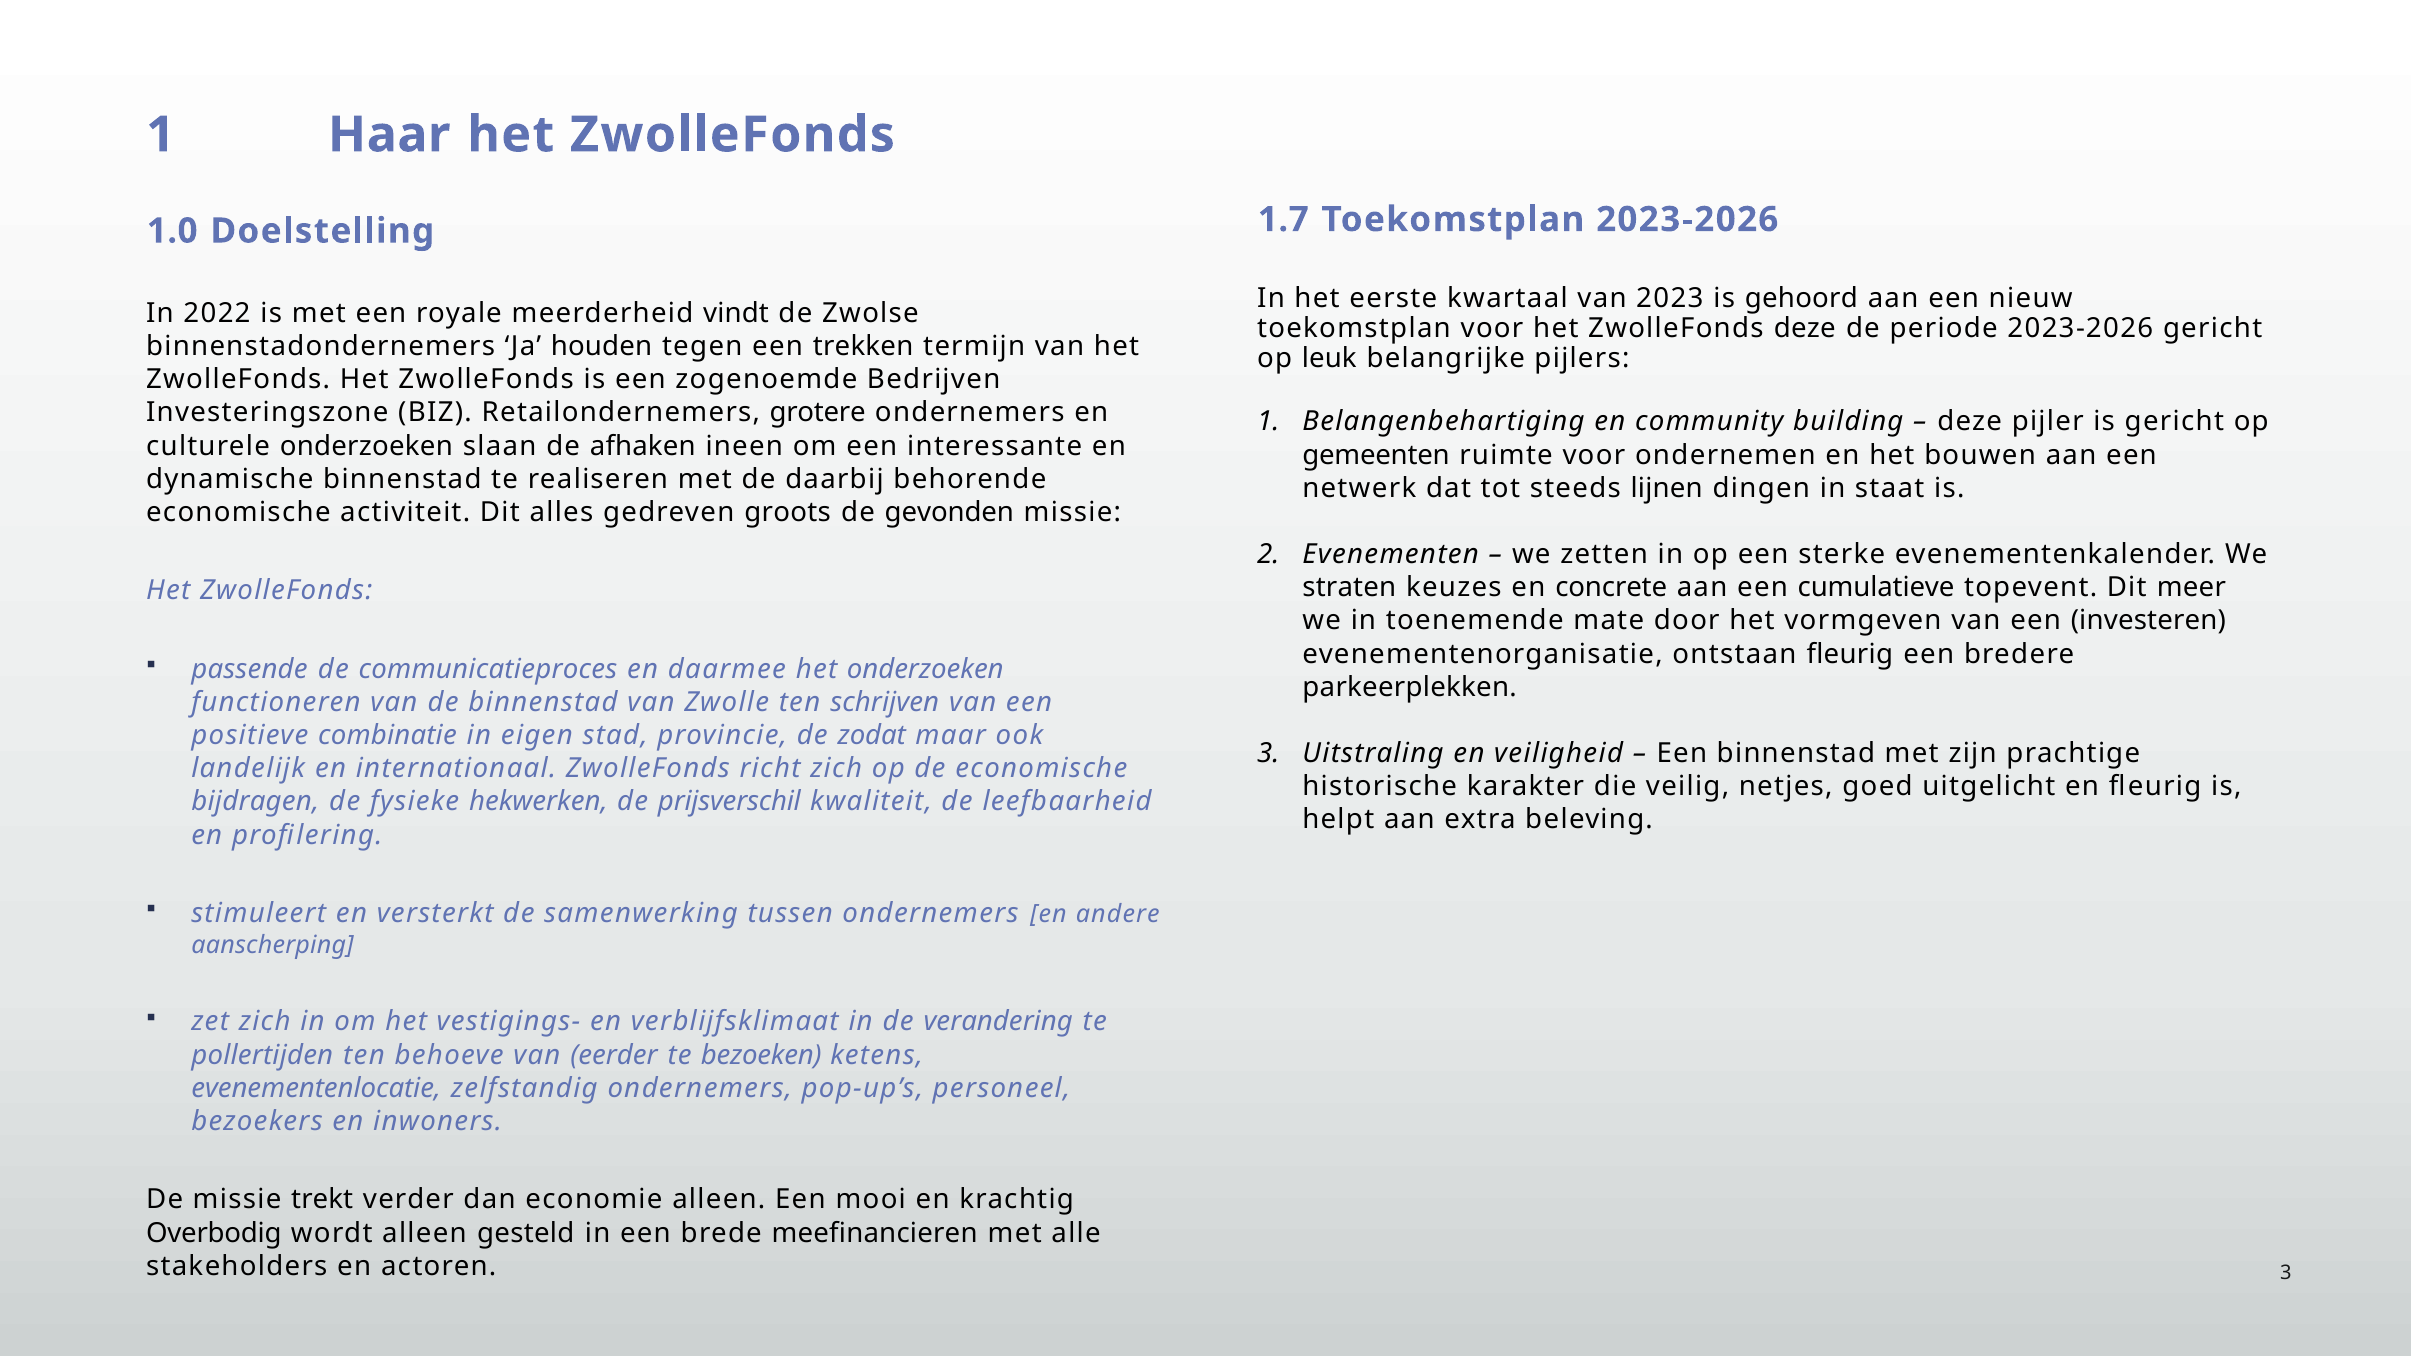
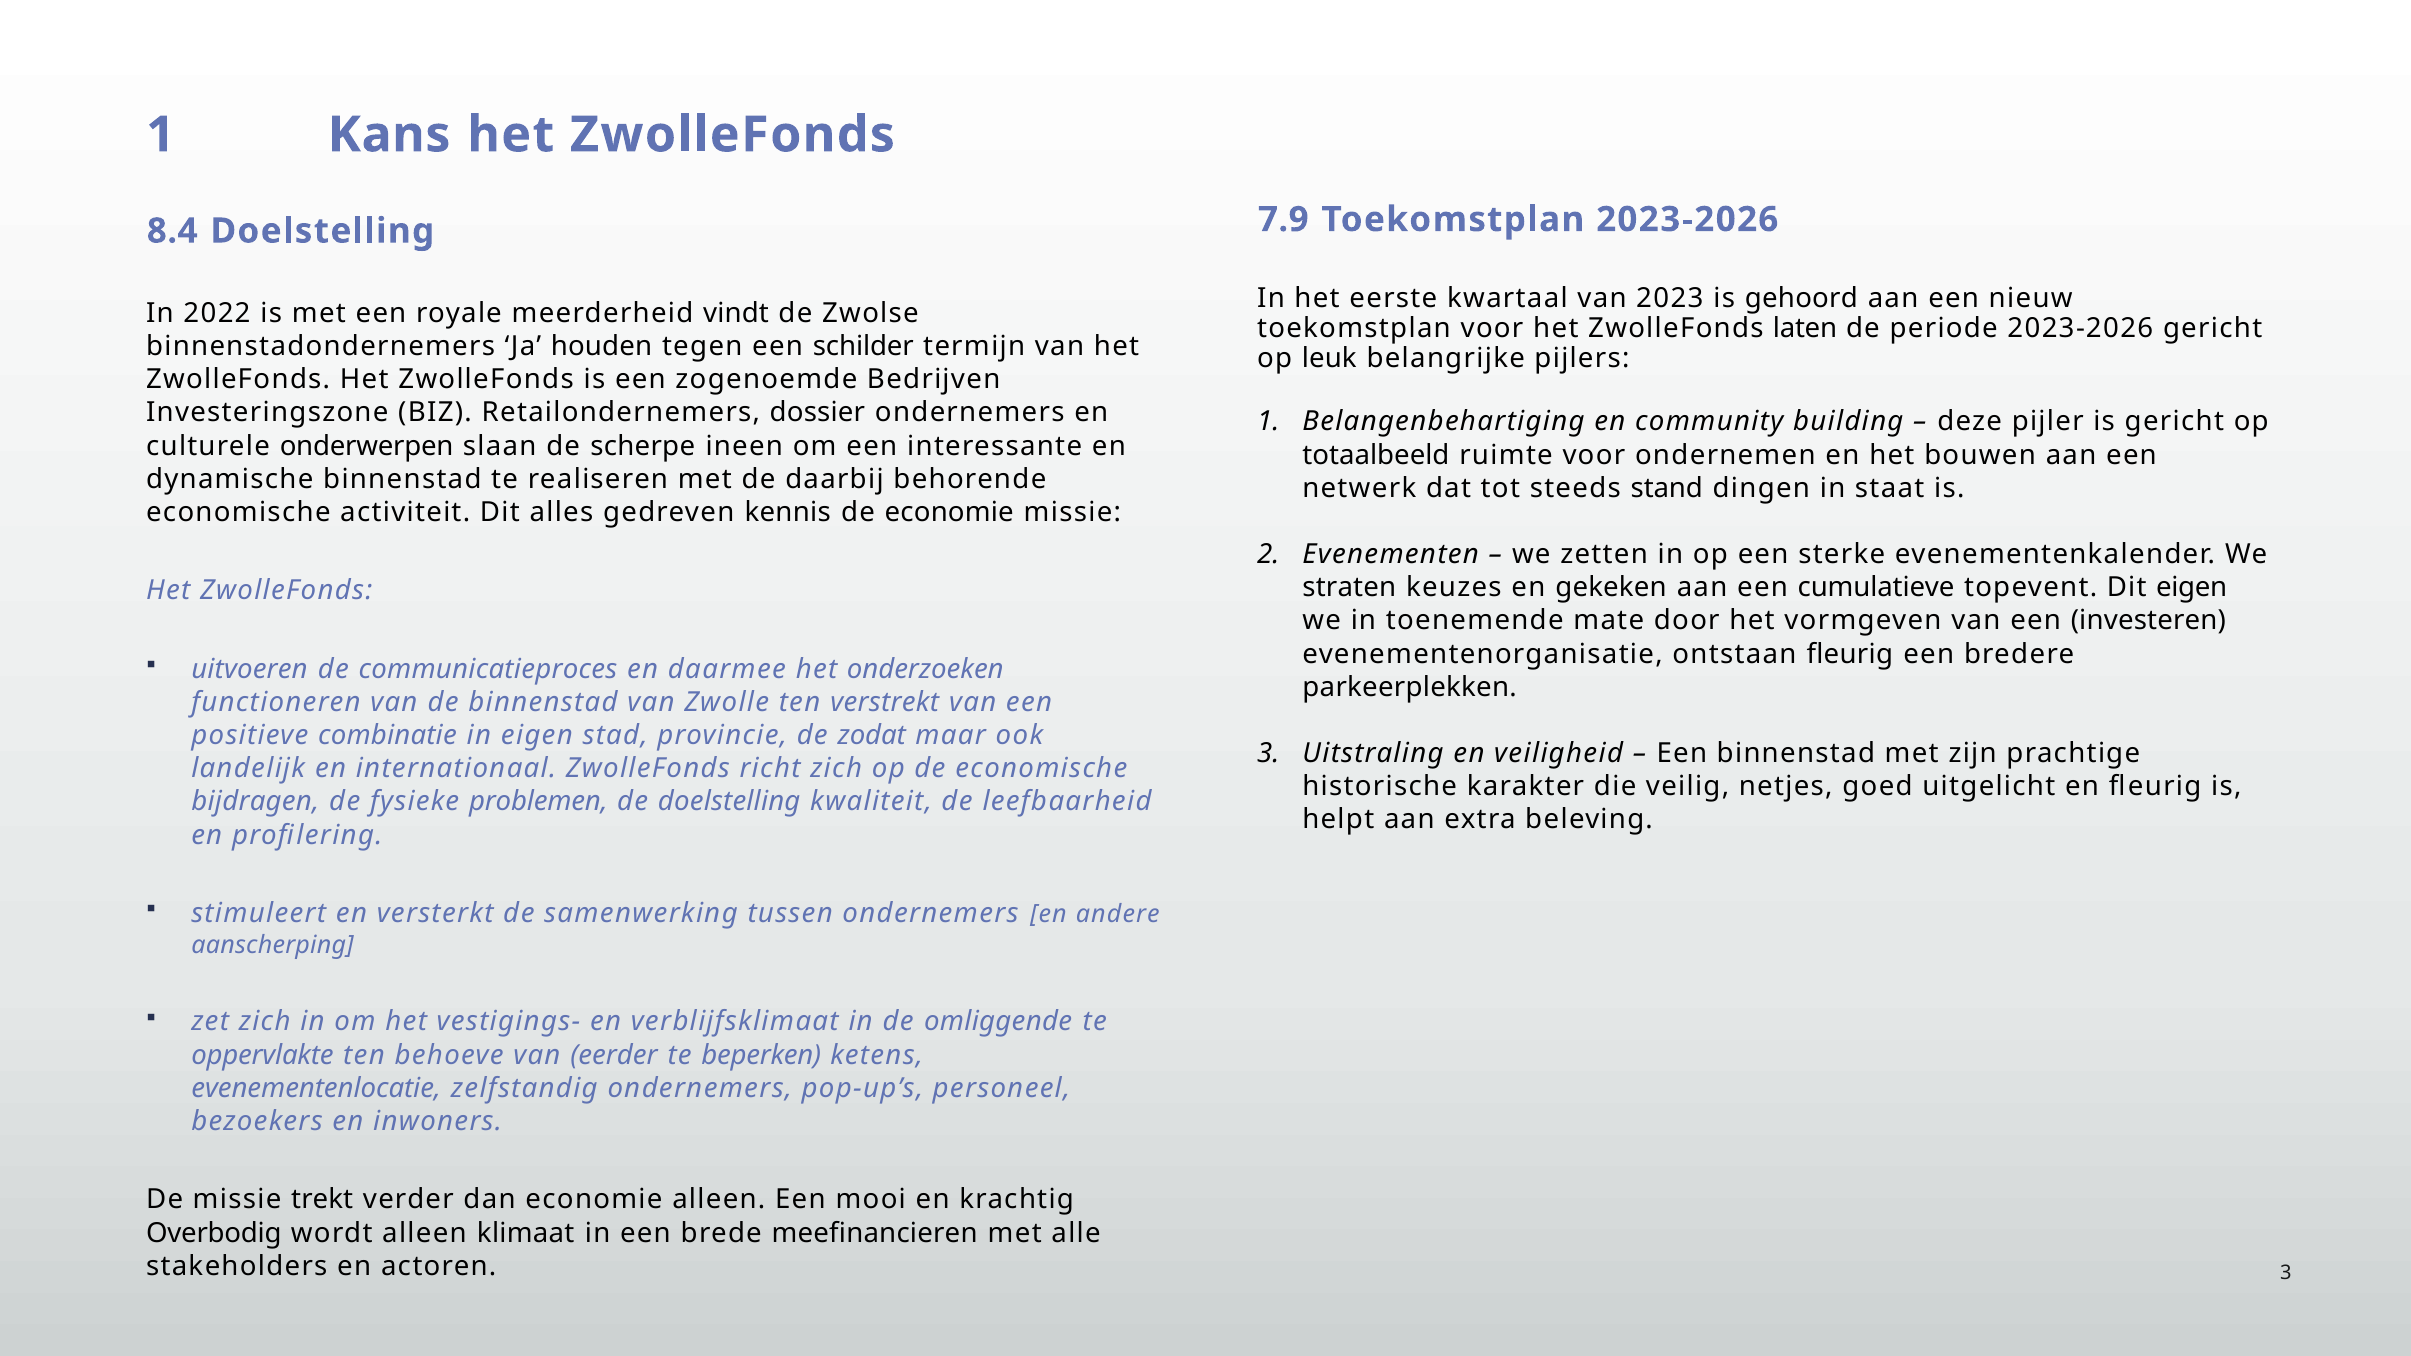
Haar: Haar -> Kans (389, 135)
1.7: 1.7 -> 7.9 (1283, 220)
1.0: 1.0 -> 8.4 (172, 231)
ZwolleFonds deze: deze -> laten (1805, 329)
trekken: trekken -> schilder (863, 347)
grotere: grotere -> dossier (817, 413)
culturele onderzoeken: onderzoeken -> onderwerpen (367, 446)
afhaken: afhaken -> scherpe (643, 446)
gemeenten: gemeenten -> totaalbeeld (1376, 455)
lijnen: lijnen -> stand (1667, 488)
groots: groots -> kennis (788, 512)
de gevonden: gevonden -> economie (949, 512)
concrete: concrete -> gekeken (1611, 588)
Dit meer: meer -> eigen (2192, 588)
passende: passende -> uitvoeren (250, 669)
schrijven: schrijven -> verstrekt (885, 702)
hekwerken: hekwerken -> problemen (538, 802)
de prijsverschil: prijsverschil -> doelstelling (729, 802)
verandering: verandering -> omliggende (998, 1022)
pollertijden: pollertijden -> oppervlakte (263, 1055)
bezoeken: bezoeken -> beperken (761, 1055)
gesteld: gesteld -> klimaat (526, 1233)
